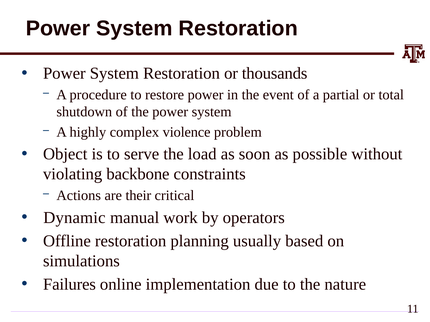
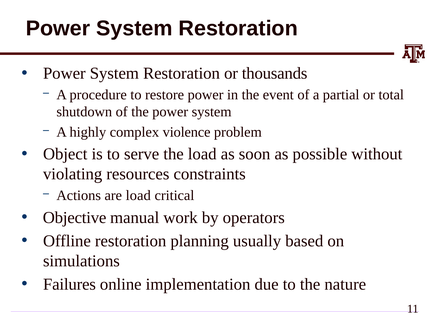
backbone: backbone -> resources (138, 174)
are their: their -> load (138, 196)
Dynamic: Dynamic -> Objective (75, 218)
